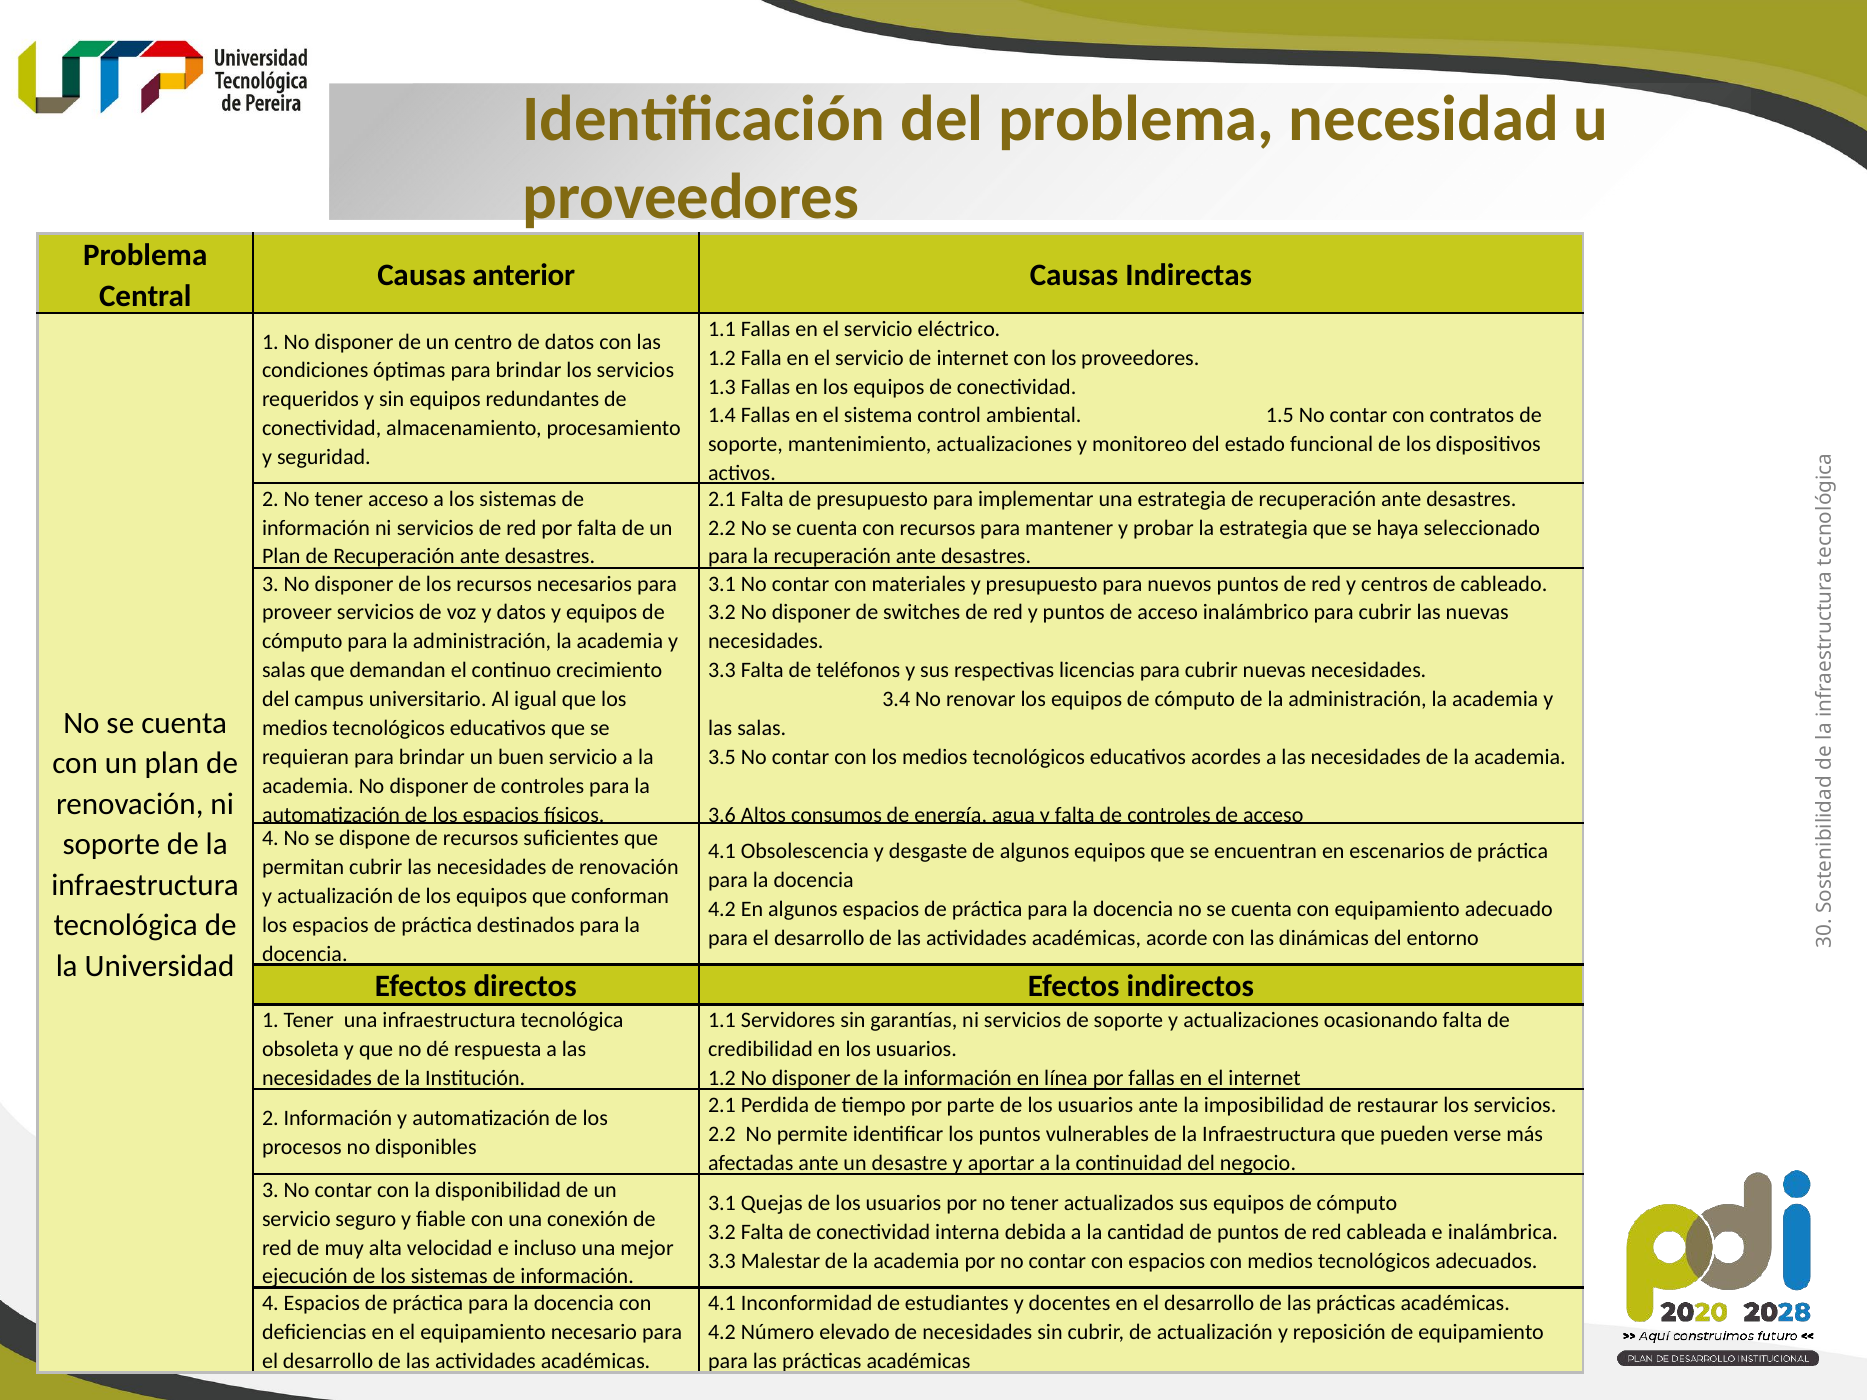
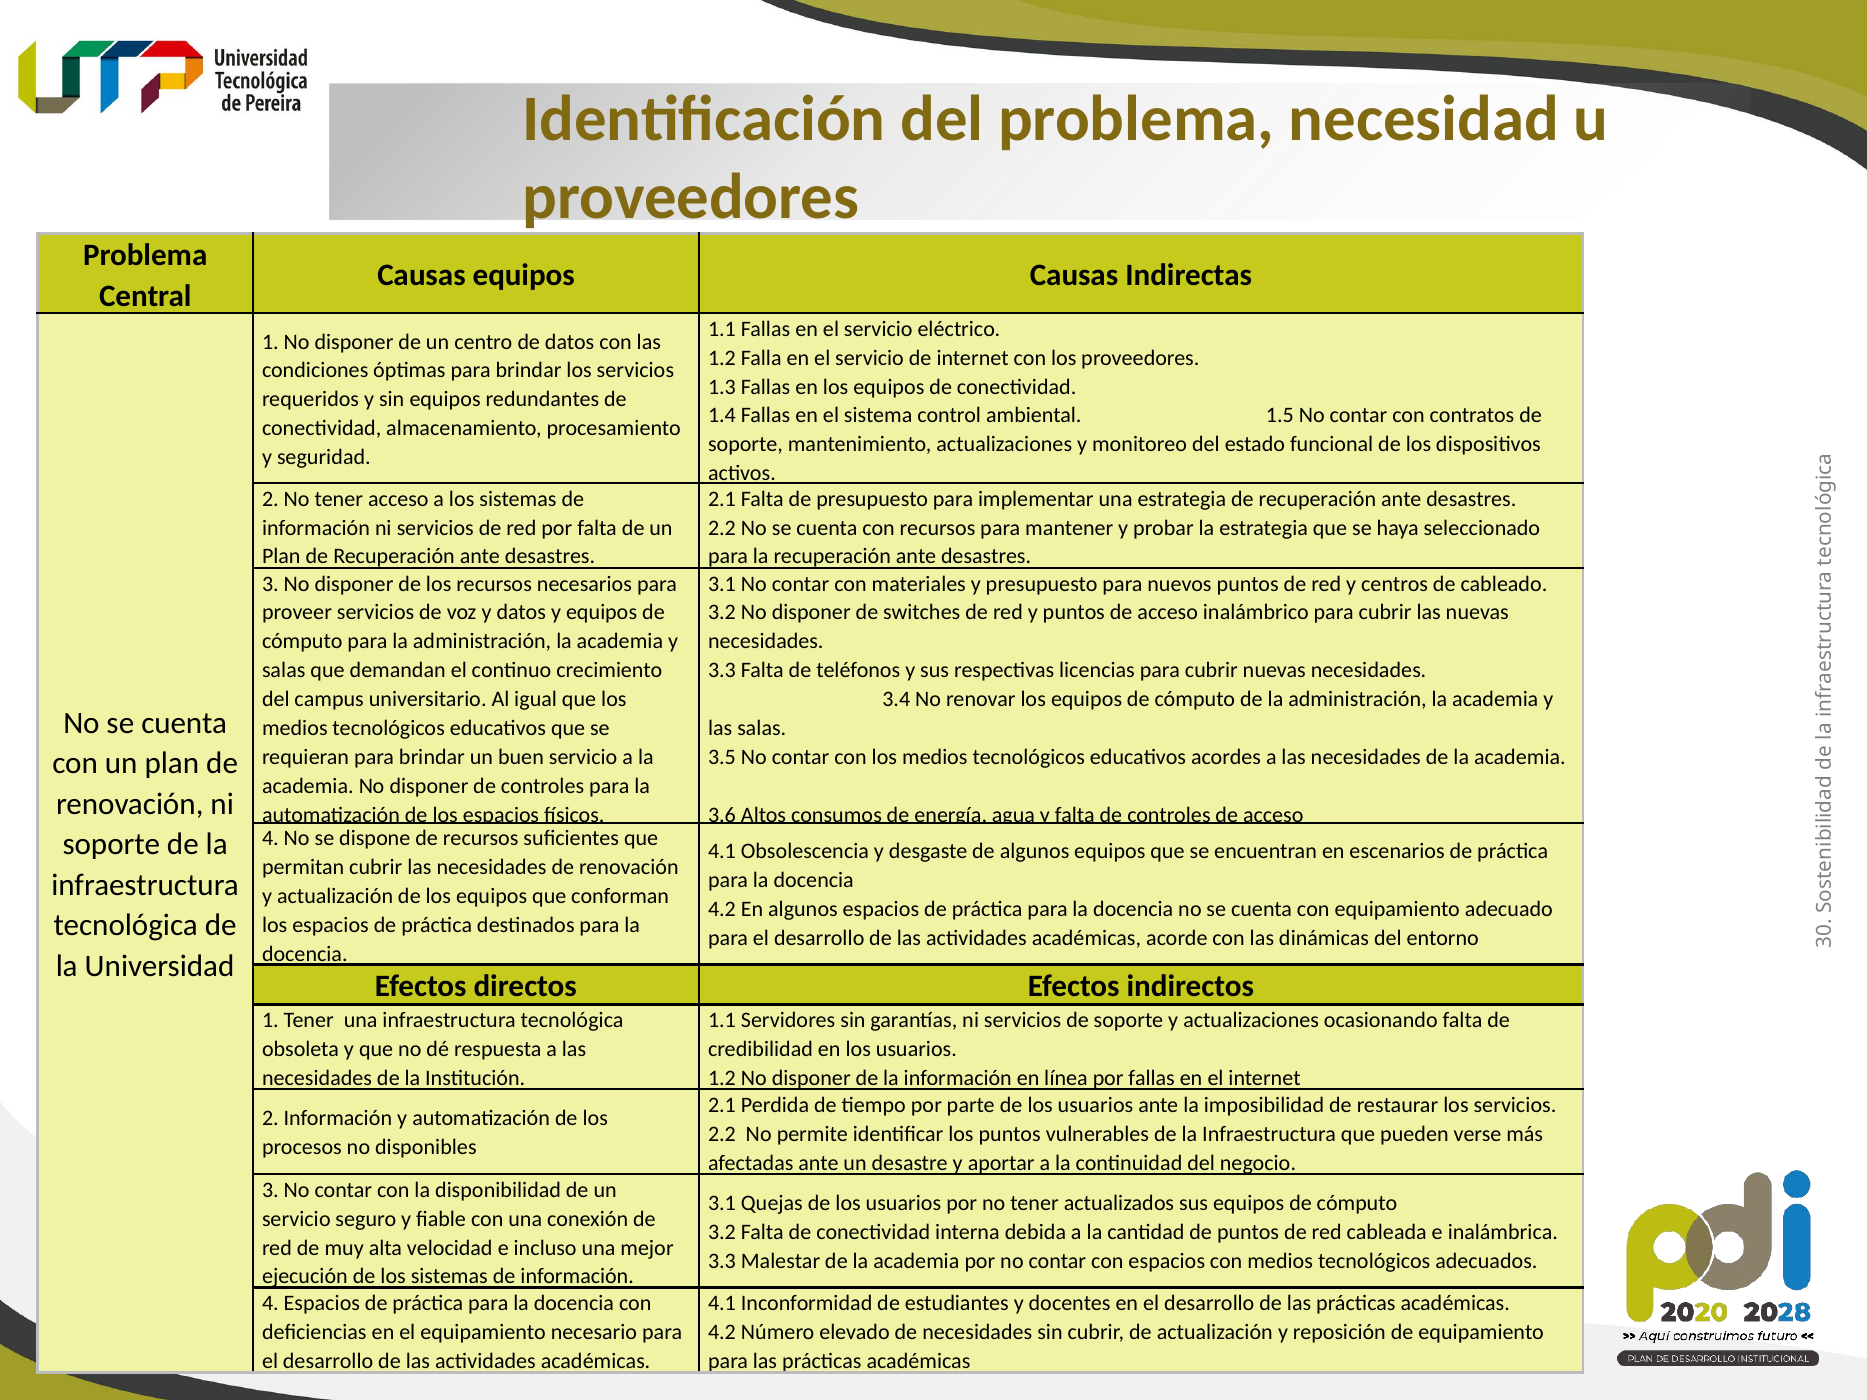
Causas anterior: anterior -> equipos (524, 275)
